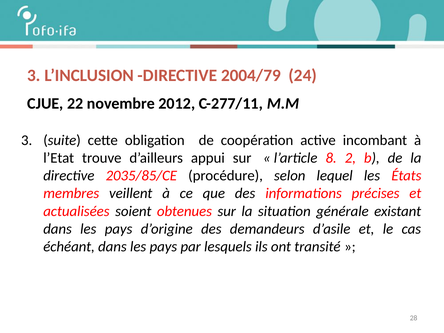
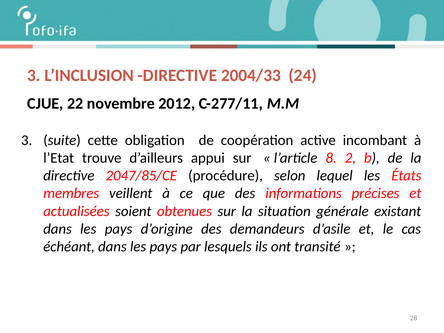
2004/79: 2004/79 -> 2004/33 (251, 75)
2035/85/CE: 2035/85/CE -> 2047/85/CE (141, 176)
